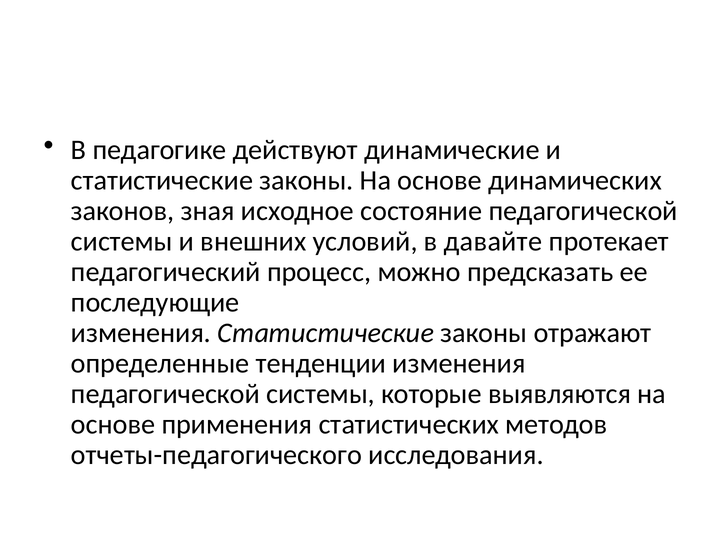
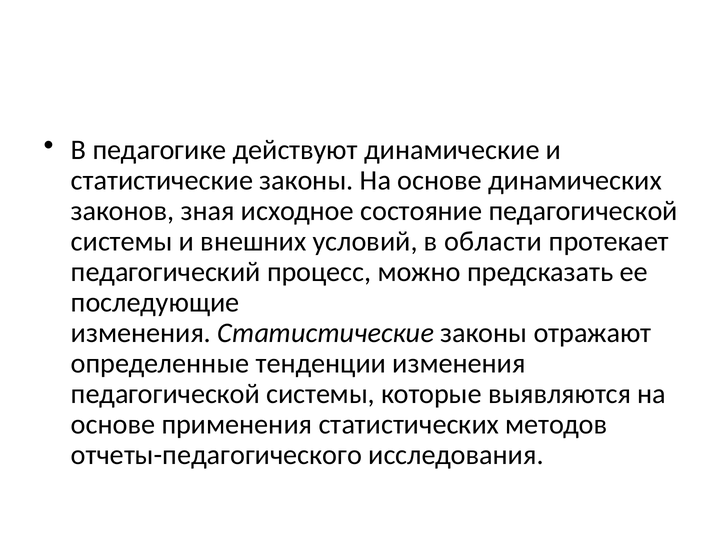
давайте: давайте -> области (493, 241)
